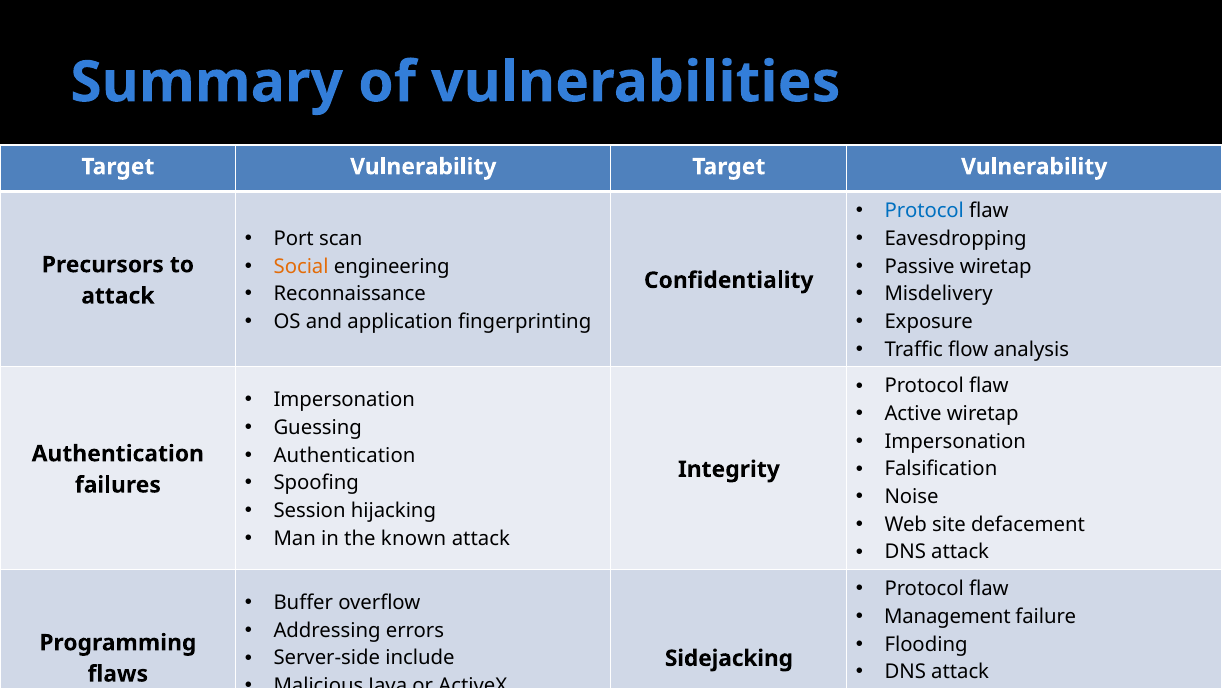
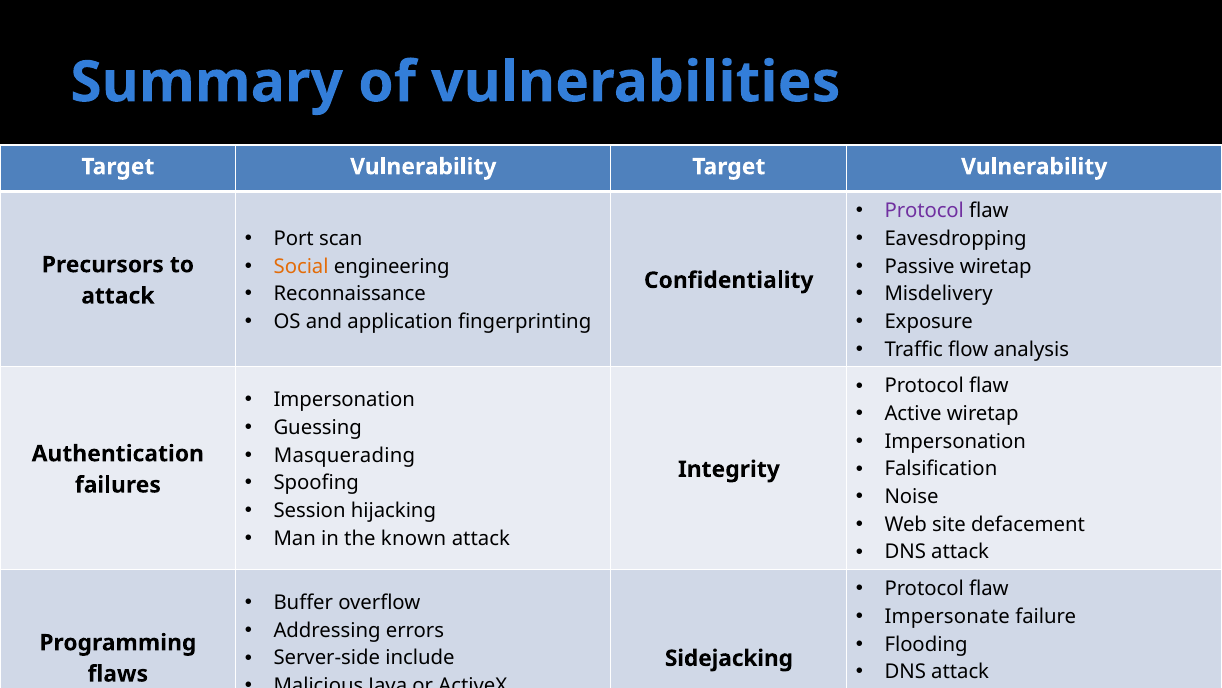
Protocol colour: blue -> purple (924, 211)
Authentication: Authentication -> Masquerading (345, 455)
Management: Management -> Impersonate (947, 616)
